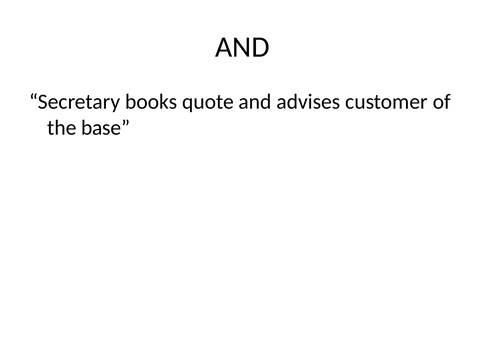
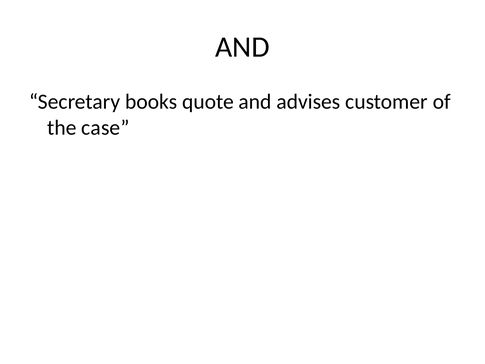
base: base -> case (105, 128)
